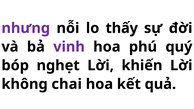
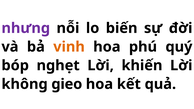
thấy: thấy -> biến (122, 28)
vinh colour: purple -> orange (69, 47)
chai: chai -> gieo (67, 84)
